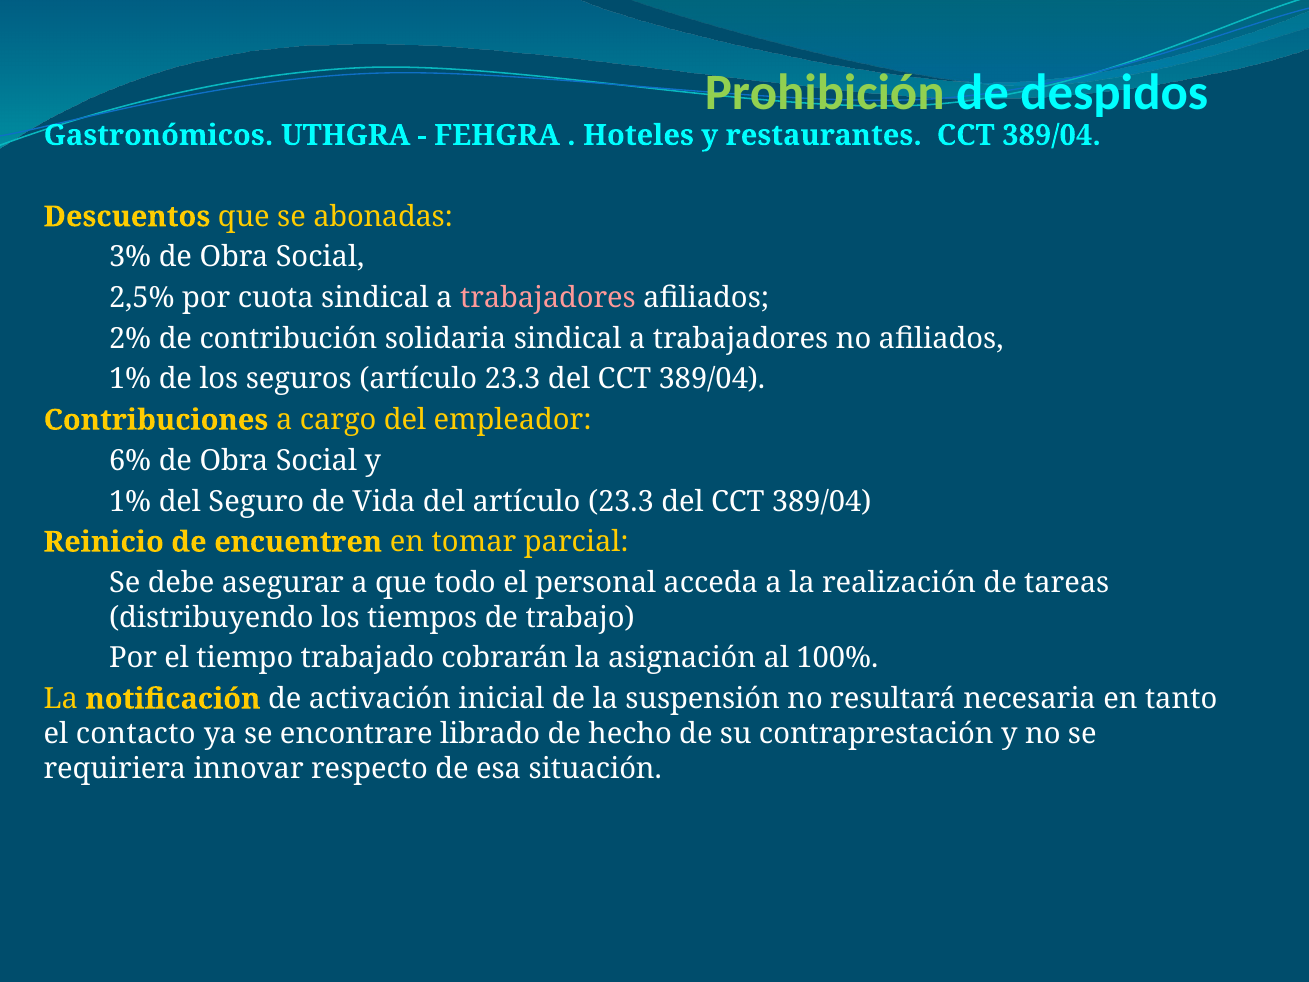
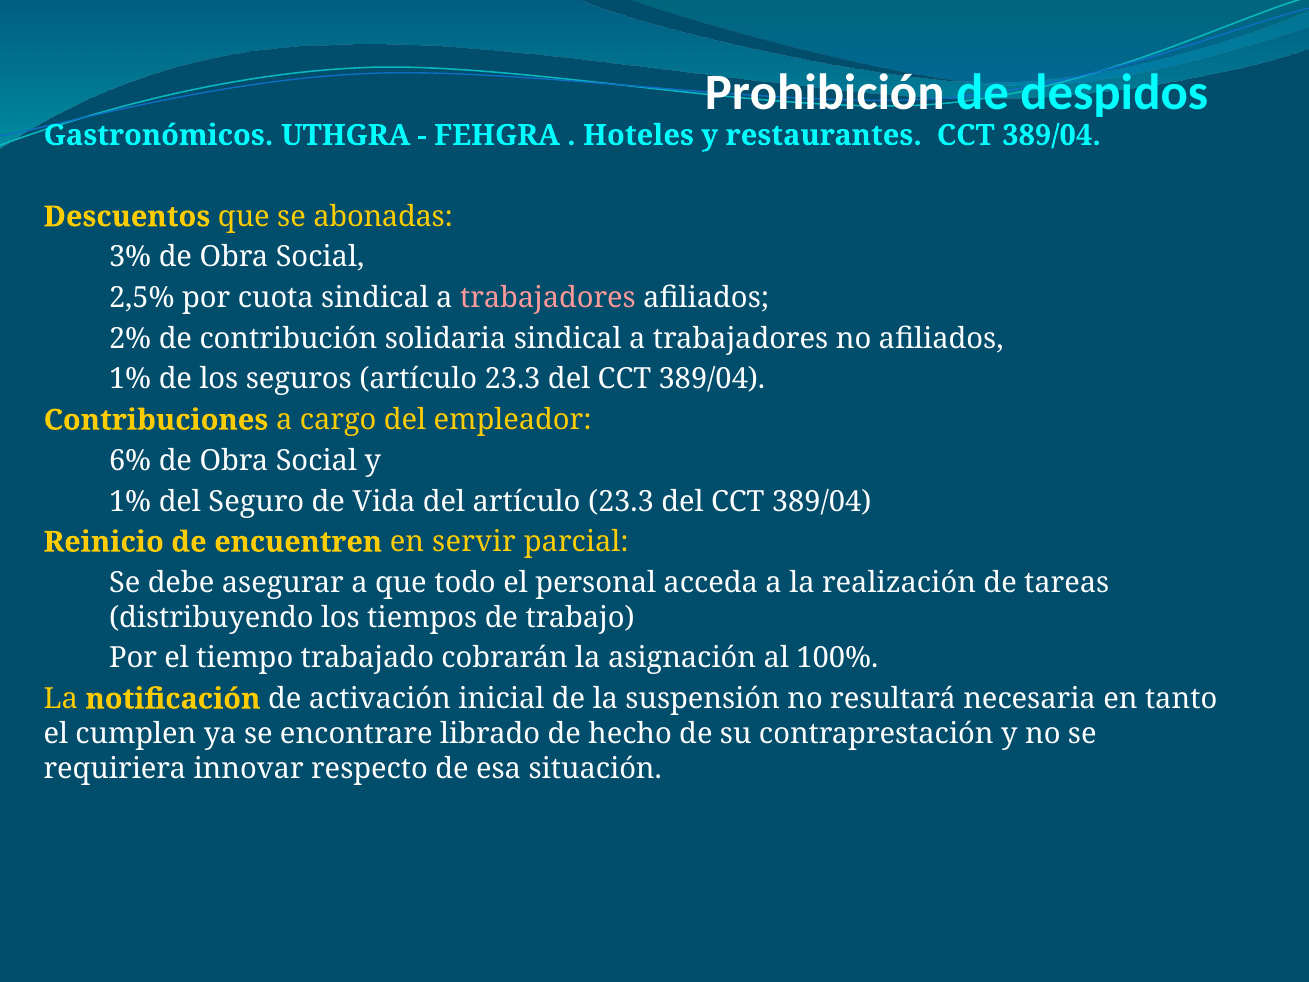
Prohibición colour: light green -> white (825, 93)
tomar: tomar -> servir (474, 542)
contacto: contacto -> cumplen (136, 734)
